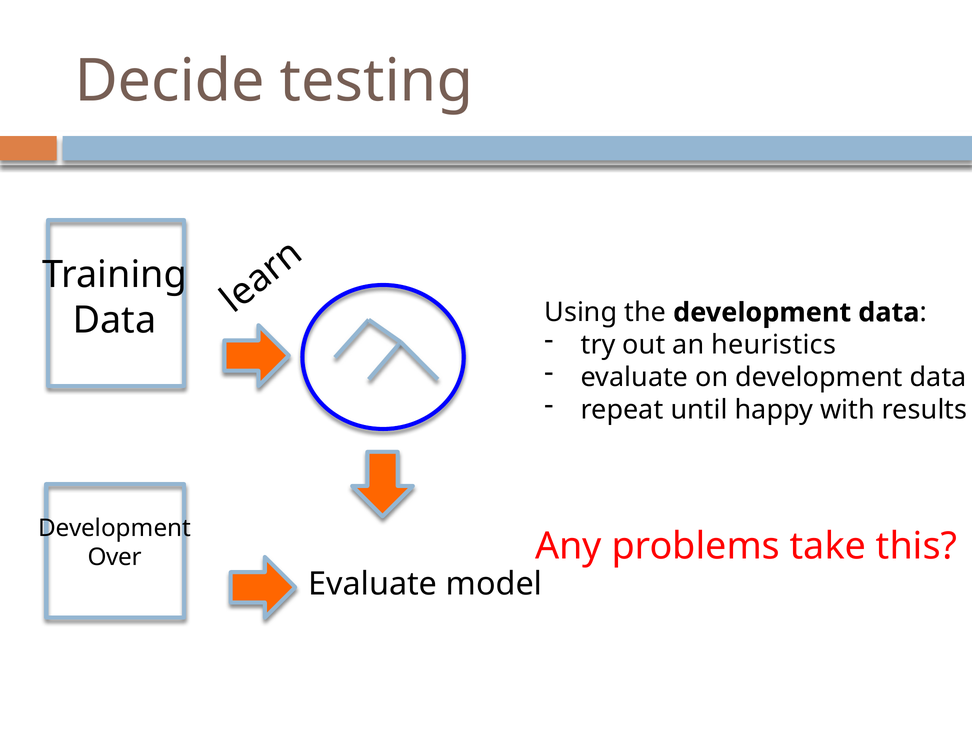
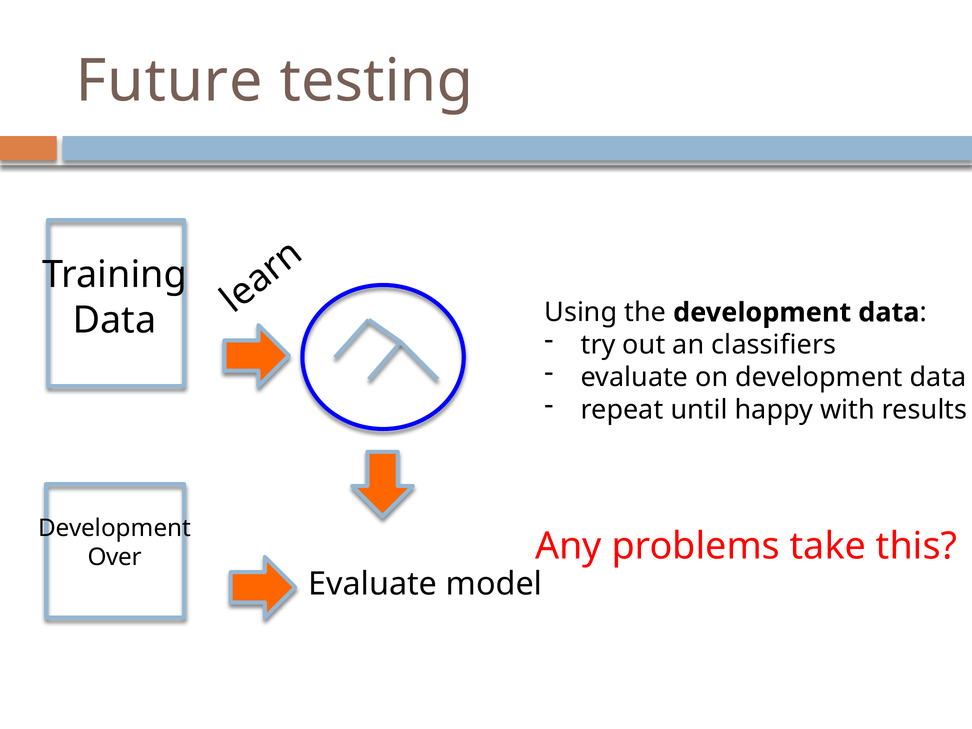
Decide: Decide -> Future (169, 81)
heuristics: heuristics -> classifiers (774, 345)
